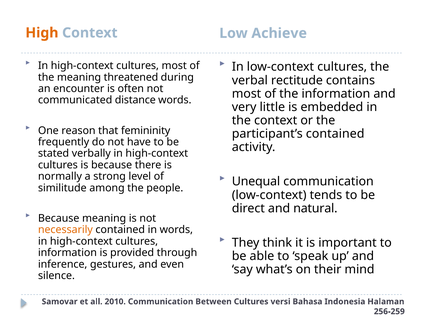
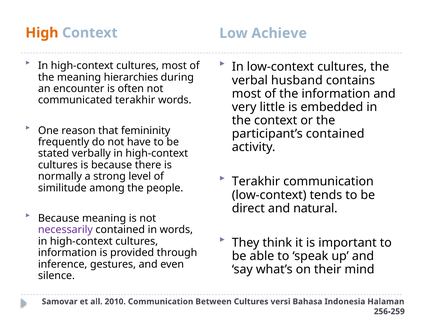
threatened: threatened -> hierarchies (131, 77)
rectitude: rectitude -> husband (297, 80)
communicated distance: distance -> terakhir (135, 100)
Unequal: Unequal -> Terakhir (256, 181)
necessarily colour: orange -> purple (65, 229)
